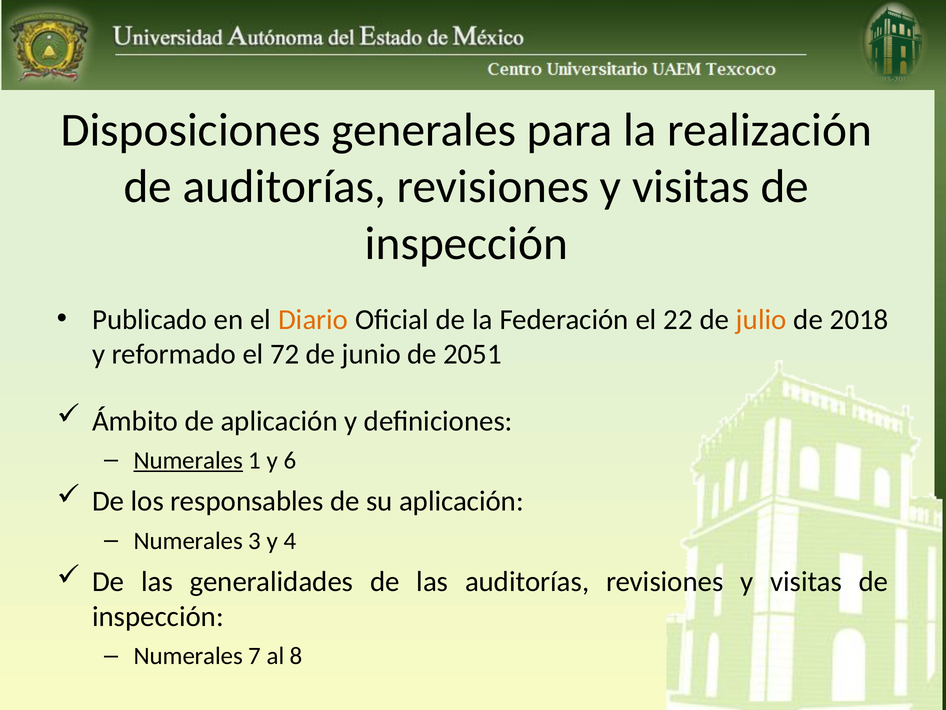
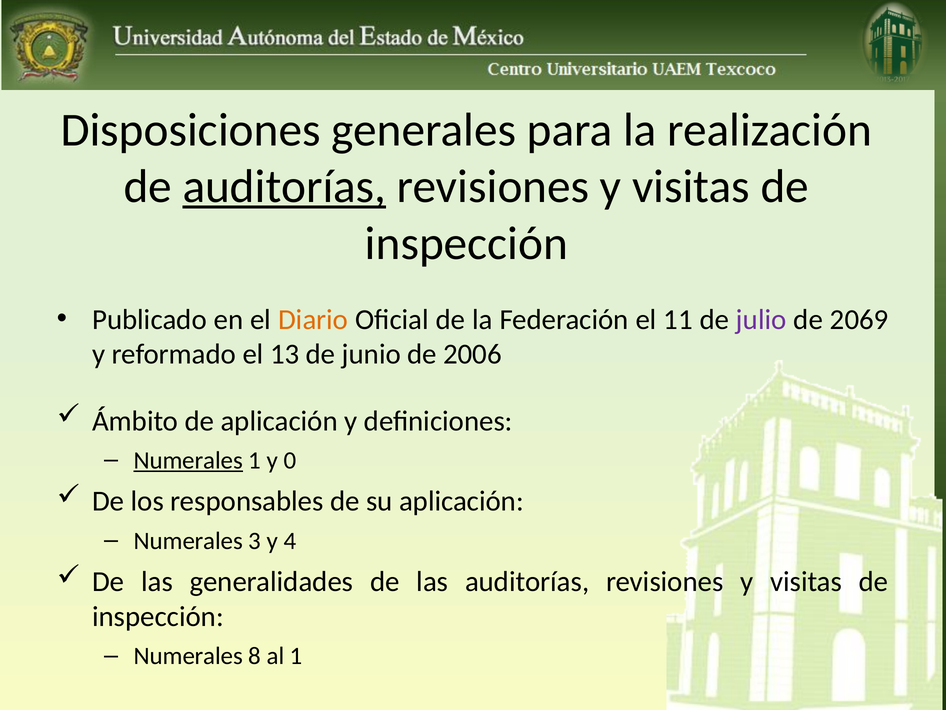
auditorías underline: none -> present (284, 187)
22: 22 -> 11 (678, 319)
julio colour: orange -> purple (761, 319)
2018: 2018 -> 2069 (859, 319)
72: 72 -> 13 (285, 354)
2051: 2051 -> 2006 (473, 354)
6: 6 -> 0 (290, 460)
7: 7 -> 8 (255, 656)
al 8: 8 -> 1 (296, 656)
